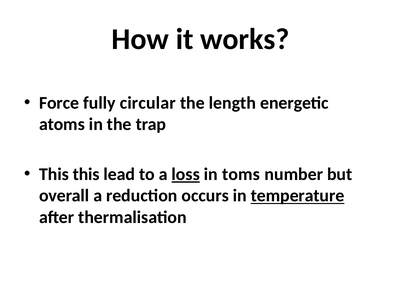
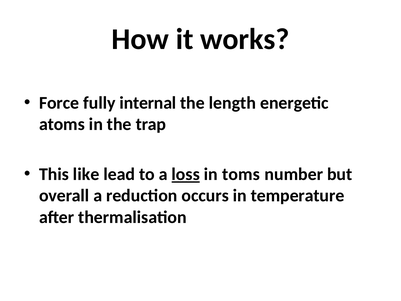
circular: circular -> internal (148, 103)
This this: this -> like (86, 174)
temperature underline: present -> none (298, 196)
